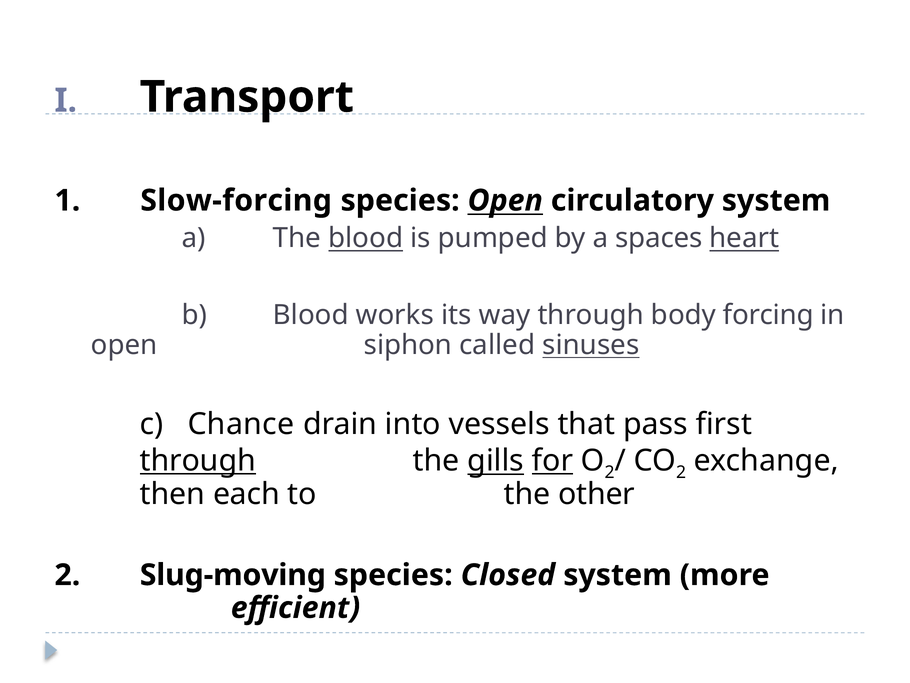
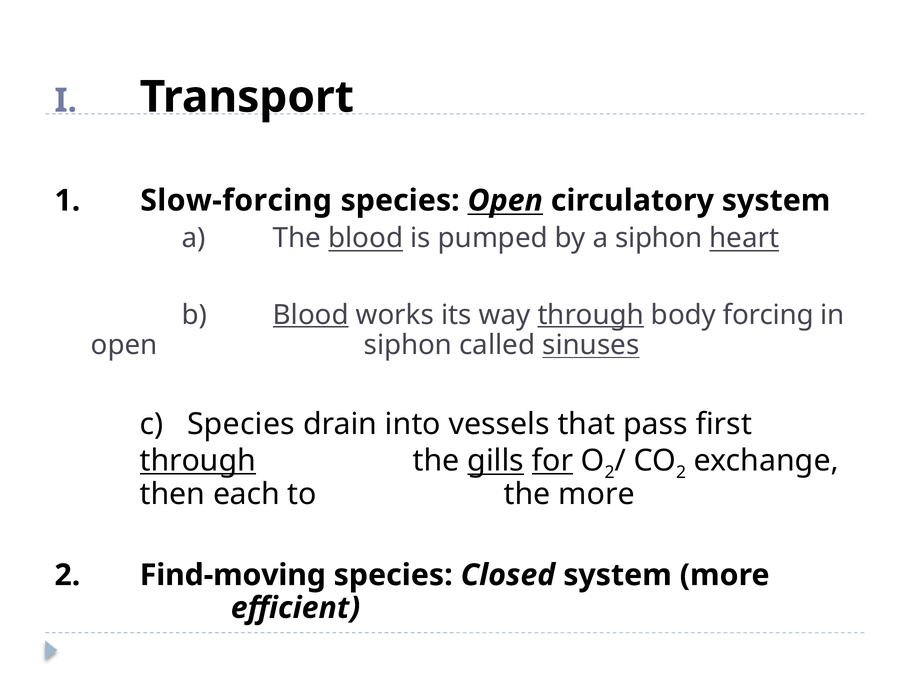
a spaces: spaces -> siphon (659, 238)
Blood underline: none -> present (311, 315)
through underline: none -> present (591, 315)
c Chance: Chance -> Species (241, 424)
the other: other -> more (597, 494)
Slug-moving: Slug-moving -> Find-moving (233, 575)
